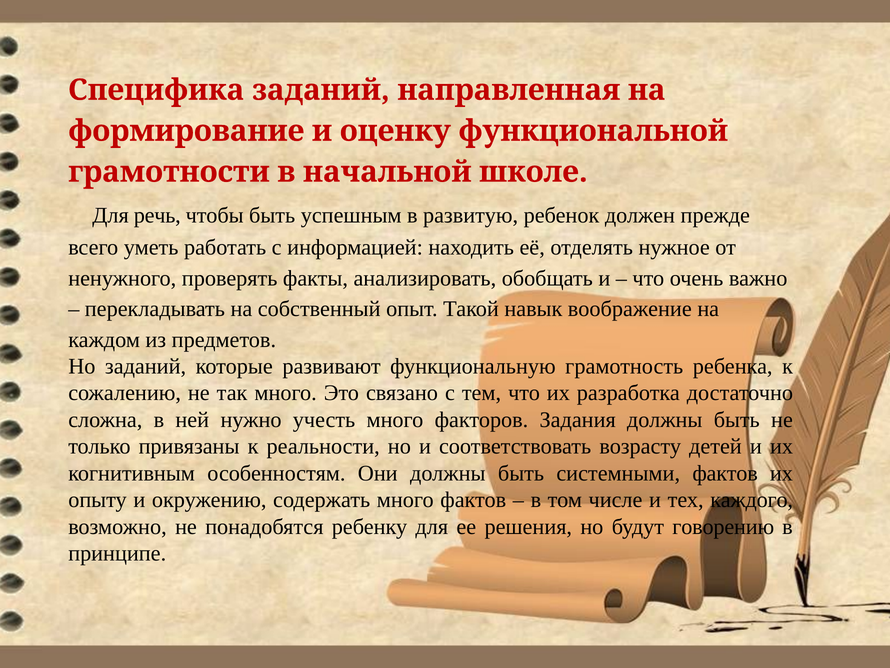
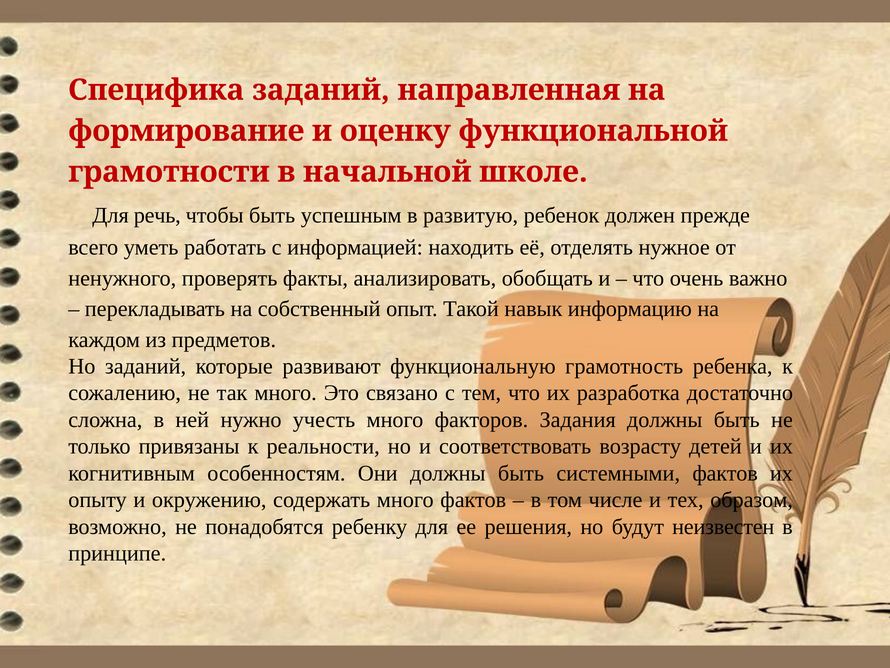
воображение: воображение -> информацию (630, 309)
каждого: каждого -> образом (752, 500)
говорению: говорению -> неизвестен (723, 526)
